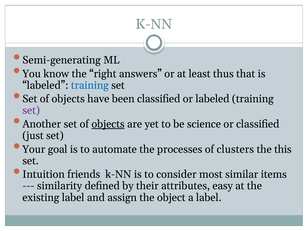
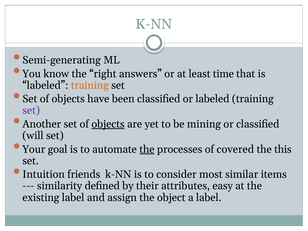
thus: thus -> time (223, 74)
training colour: blue -> orange (90, 85)
science: science -> mining (204, 124)
just: just -> will (33, 136)
the underline: none -> present (147, 149)
clusters: clusters -> covered (235, 149)
